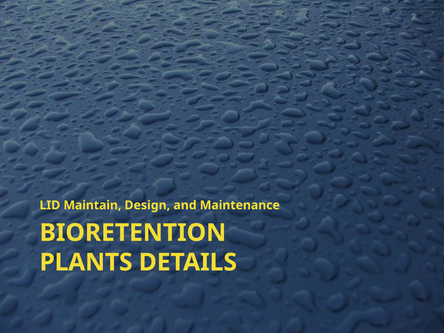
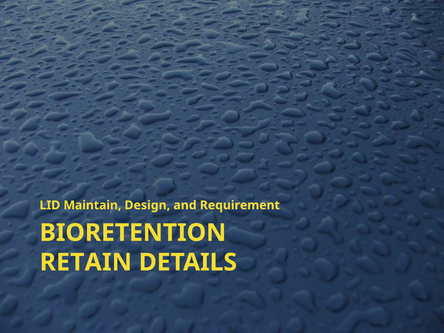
Maintenance: Maintenance -> Requirement (240, 205)
PLANTS: PLANTS -> RETAIN (86, 262)
